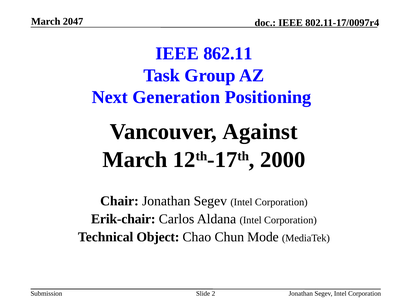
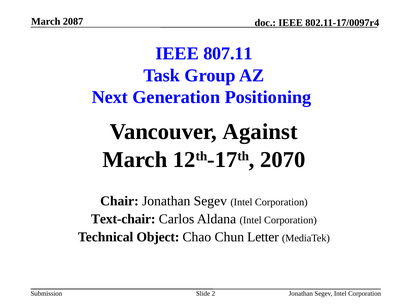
2047: 2047 -> 2087 (73, 22)
862.11: 862.11 -> 807.11 (228, 54)
2000: 2000 -> 2070 (283, 160)
Erik-chair: Erik-chair -> Text-chair (123, 219)
Mode: Mode -> Letter (263, 237)
